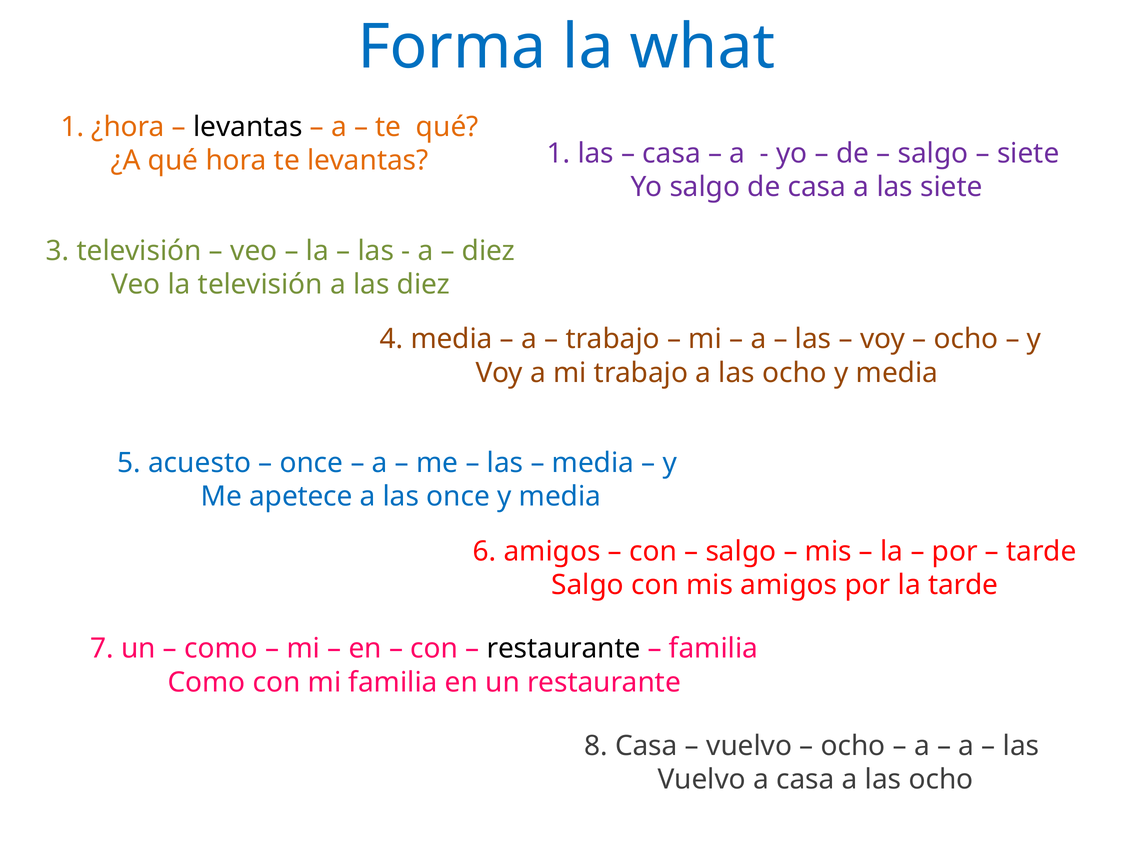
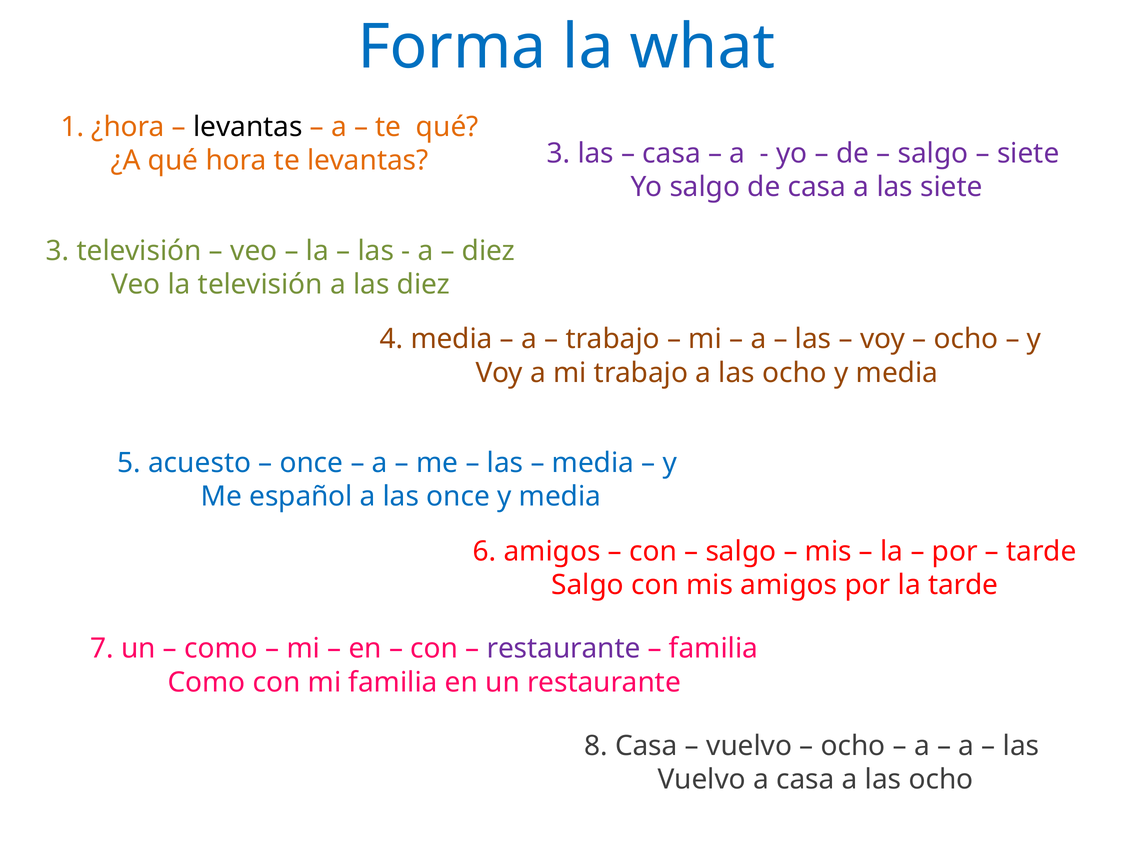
levantas 1: 1 -> 3 (558, 154)
apetece: apetece -> español (301, 497)
restaurante colour: black -> purple (564, 649)
